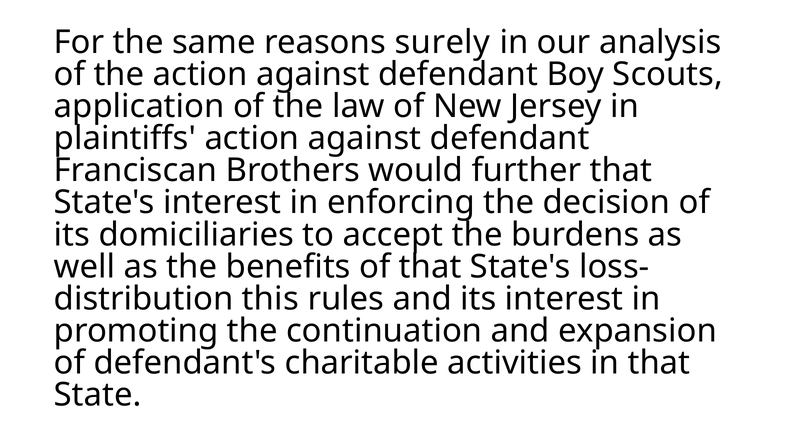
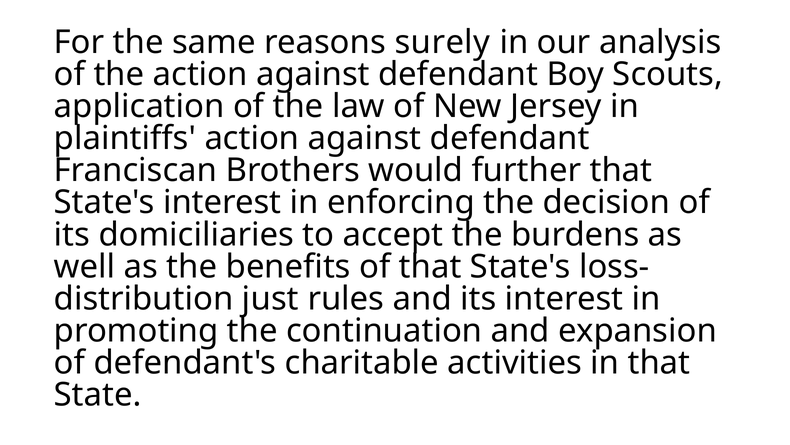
this: this -> just (270, 298)
